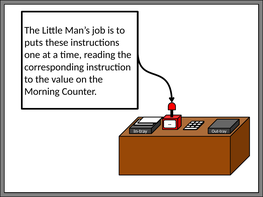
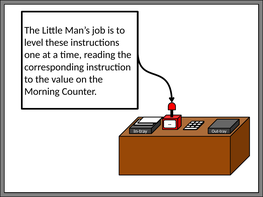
puts: puts -> level (34, 43)
